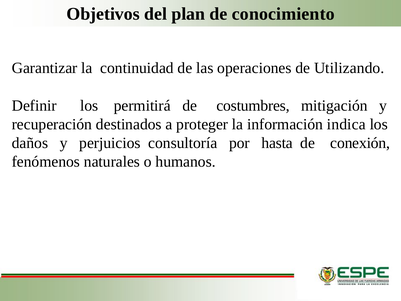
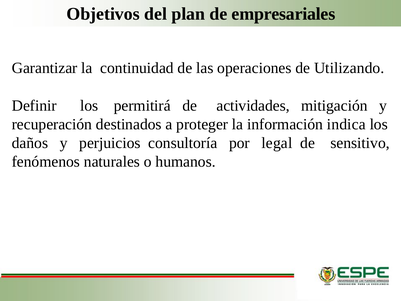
conocimiento: conocimiento -> empresariales (283, 14)
costumbres: costumbres -> actividades (253, 106)
hasta: hasta -> legal (277, 143)
conexión: conexión -> sensitivo (360, 143)
